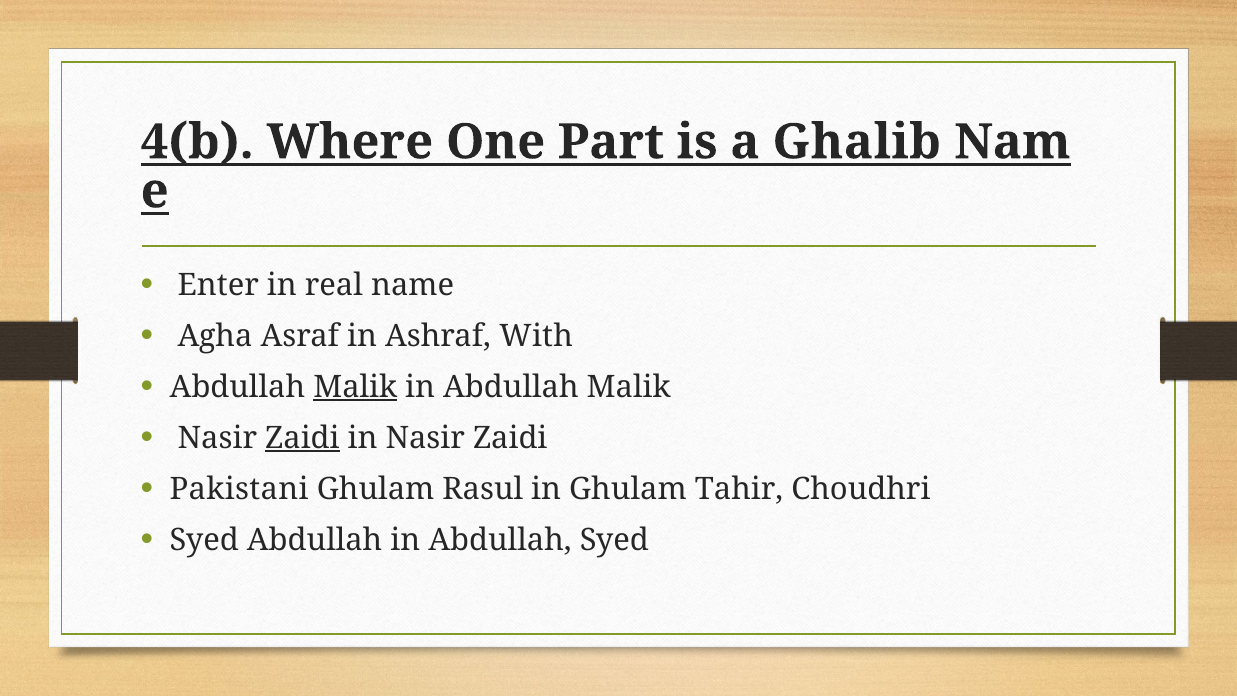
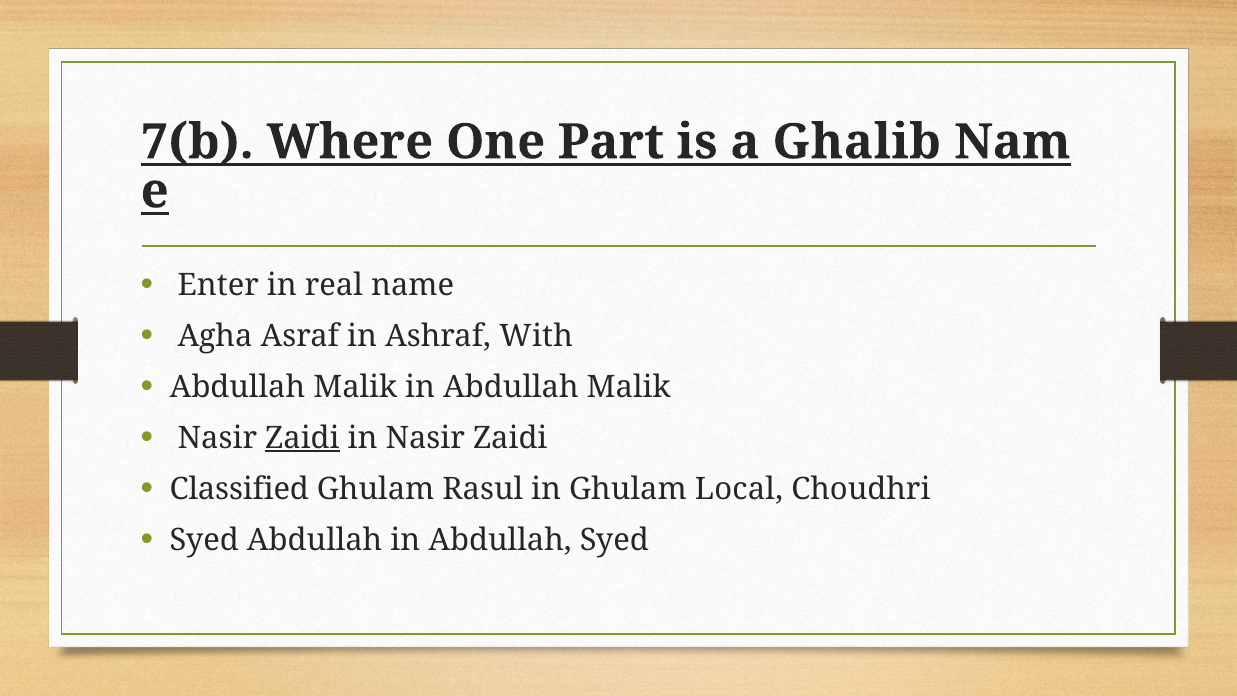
4(b: 4(b -> 7(b (197, 142)
Malik underline: present -> none (355, 387)
Pakistani: Pakistani -> Classified (239, 489)
Tahir: Tahir -> Local (739, 489)
